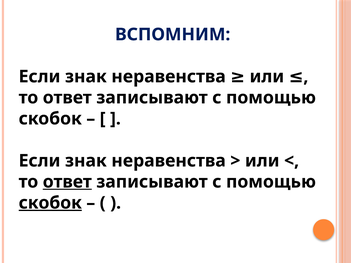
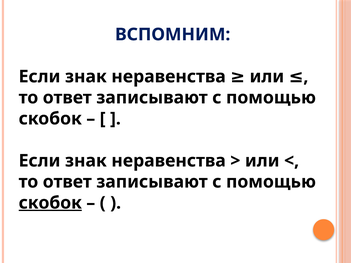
ответ underline: present -> none (67, 182)
